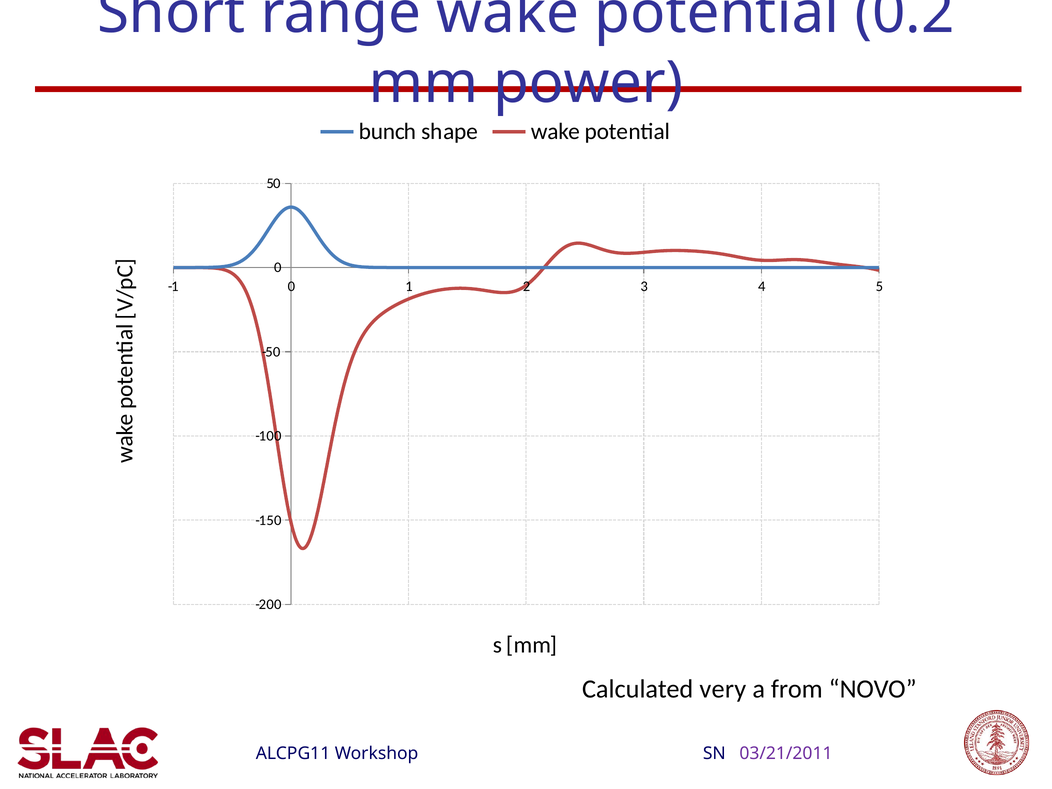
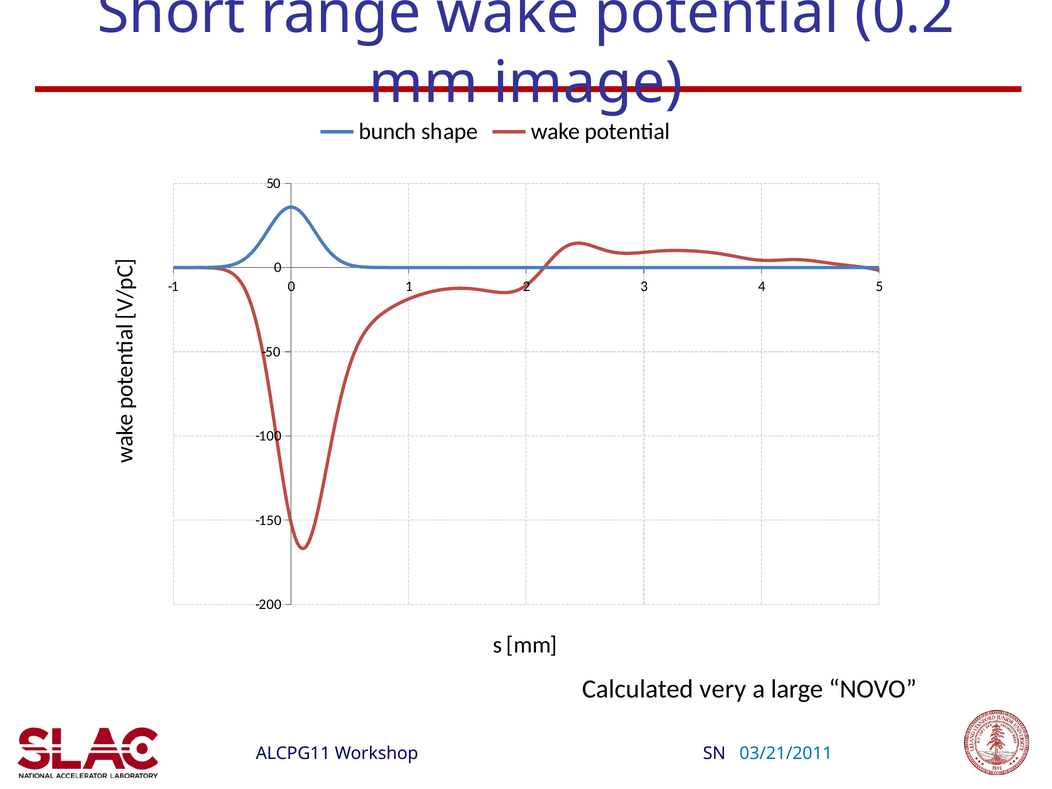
power: power -> image (588, 83)
from: from -> large (797, 689)
03/21/2011 colour: purple -> blue (786, 753)
